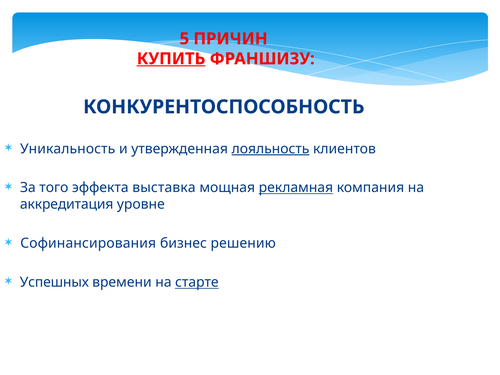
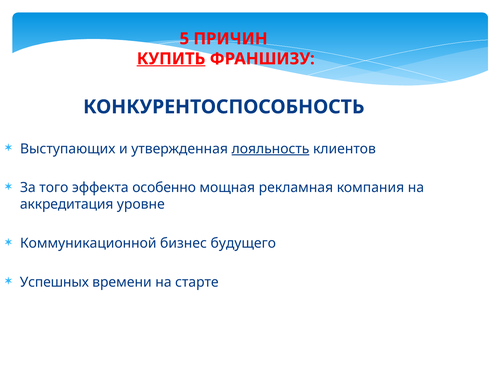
Уникальность: Уникальность -> Выступающих (68, 149)
выставка: выставка -> особенно (164, 188)
рекламная underline: present -> none (296, 188)
Софинансирования: Софинансирования -> Коммуникационной (88, 243)
решению: решению -> будущего (243, 243)
старте underline: present -> none (197, 282)
